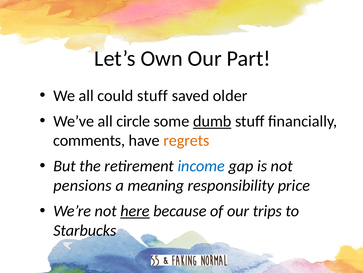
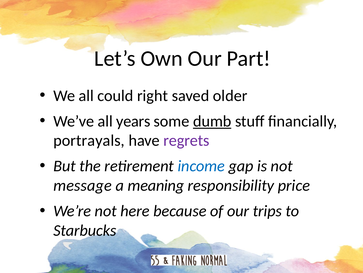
could stuff: stuff -> right (153, 95)
circle: circle -> years (133, 121)
comments: comments -> portrayals (89, 140)
regrets colour: orange -> purple (186, 140)
pensions: pensions -> message (83, 185)
here underline: present -> none (135, 210)
